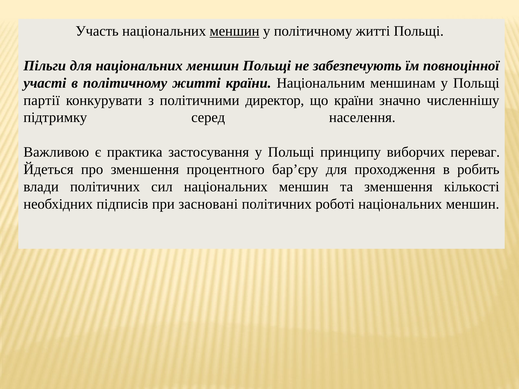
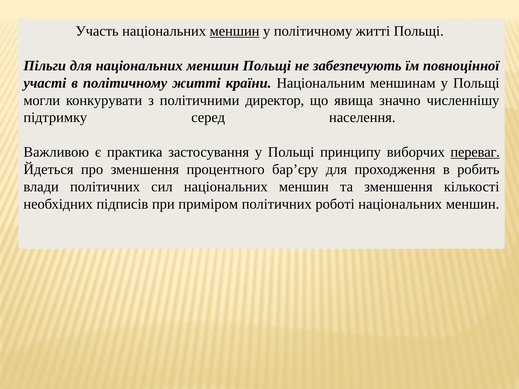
партії: партії -> могли (42, 100)
що країни: країни -> явища (354, 100)
переваг underline: none -> present (475, 152)
засновані: засновані -> приміром (208, 204)
